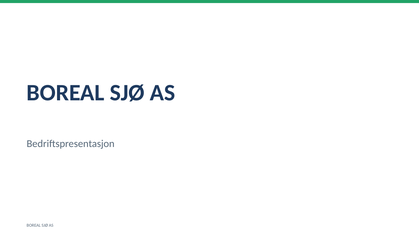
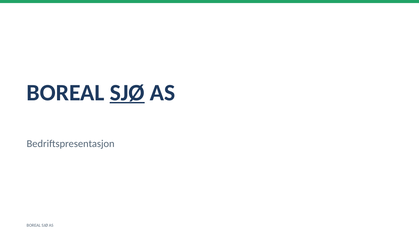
SJØ underline: none -> present (127, 93)
